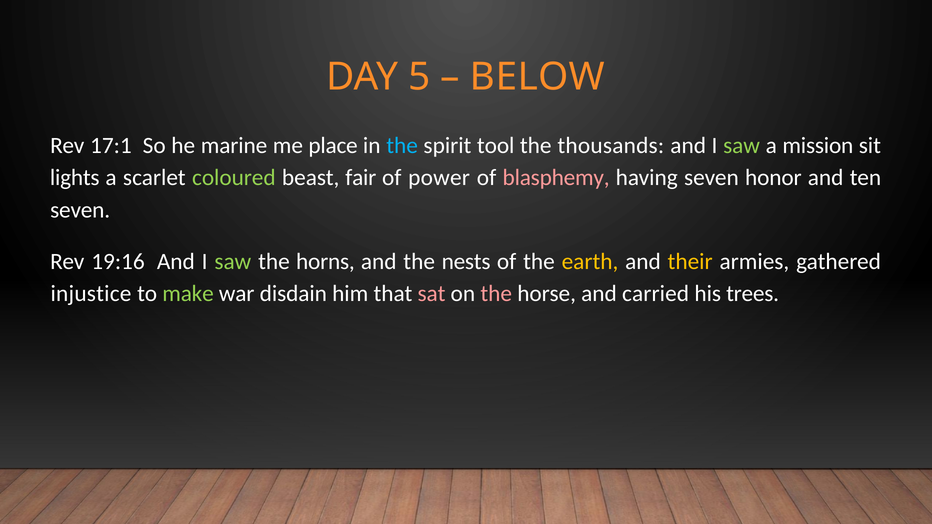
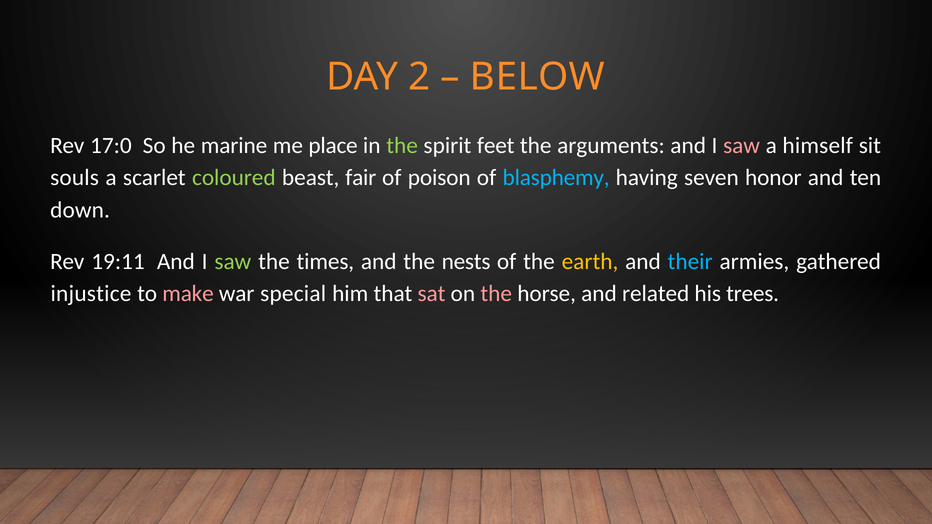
5: 5 -> 2 (419, 77)
17:1: 17:1 -> 17:0 (111, 146)
the colour: light blue -> light green (402, 146)
tool: tool -> feet (496, 146)
thousands: thousands -> arguments (611, 146)
saw colour: light green -> pink (742, 146)
mission: mission -> himself (818, 146)
lights: lights -> souls (75, 178)
power: power -> poison (439, 178)
blasphemy colour: pink -> light blue (556, 178)
seven: seven -> down (80, 210)
19:16: 19:16 -> 19:11 (118, 262)
horns: horns -> times (325, 262)
their colour: yellow -> light blue (690, 262)
make colour: light green -> pink (188, 294)
disdain: disdain -> special (293, 294)
carried: carried -> related (656, 294)
